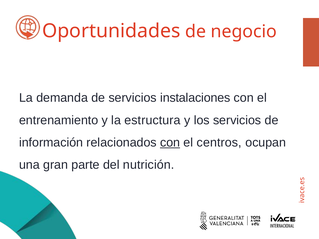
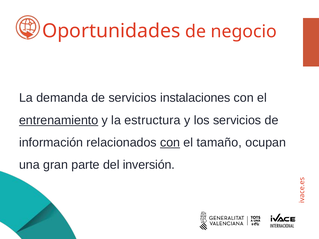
entrenamiento underline: none -> present (59, 120)
centros: centros -> tamaño (219, 143)
nutrición: nutrición -> inversión (149, 165)
